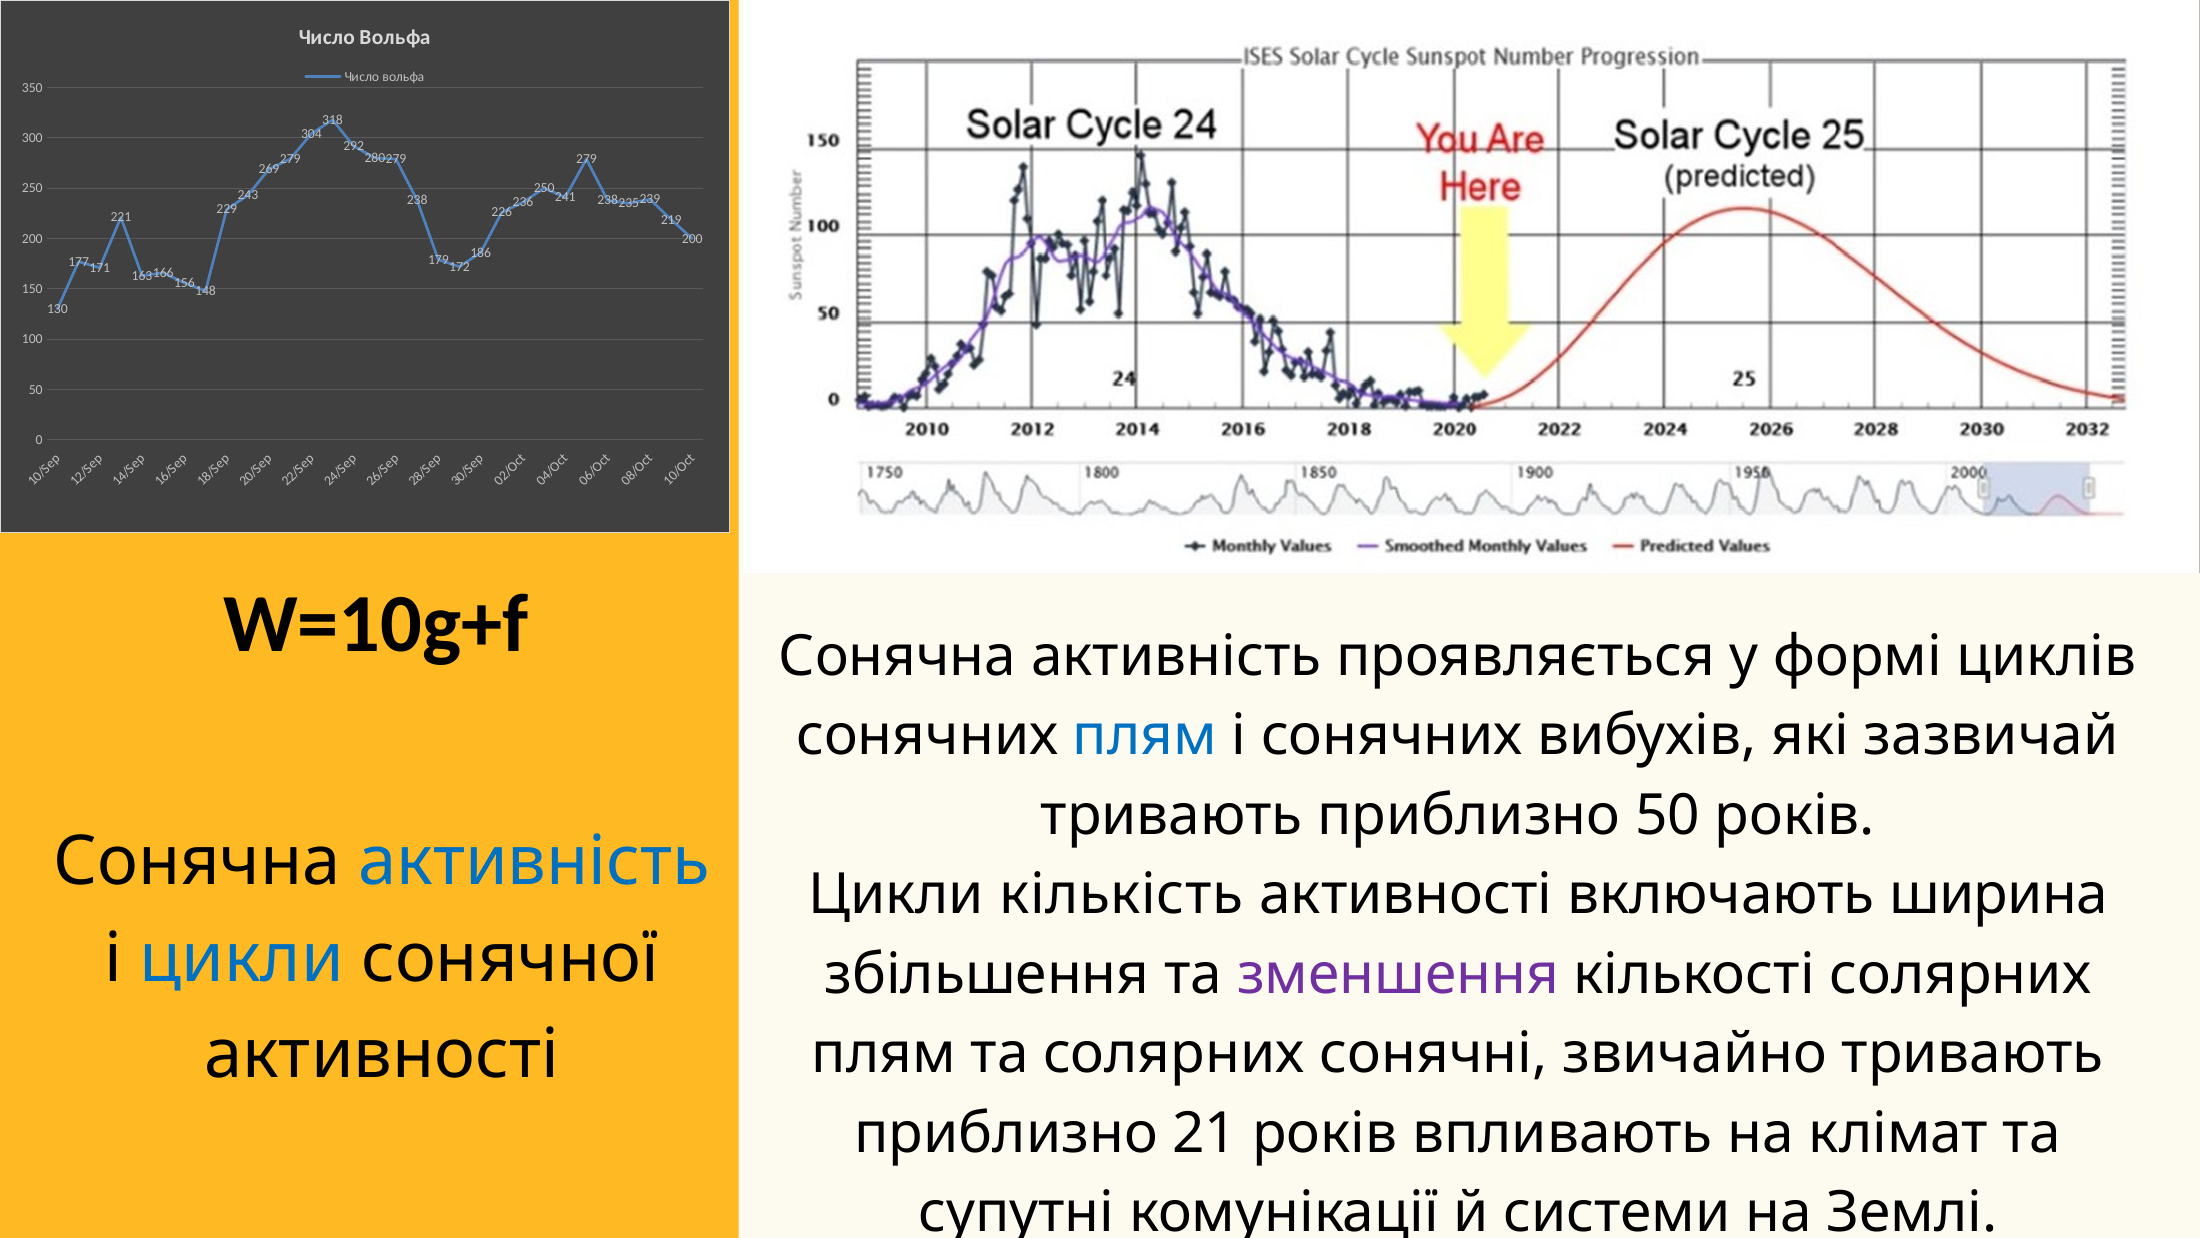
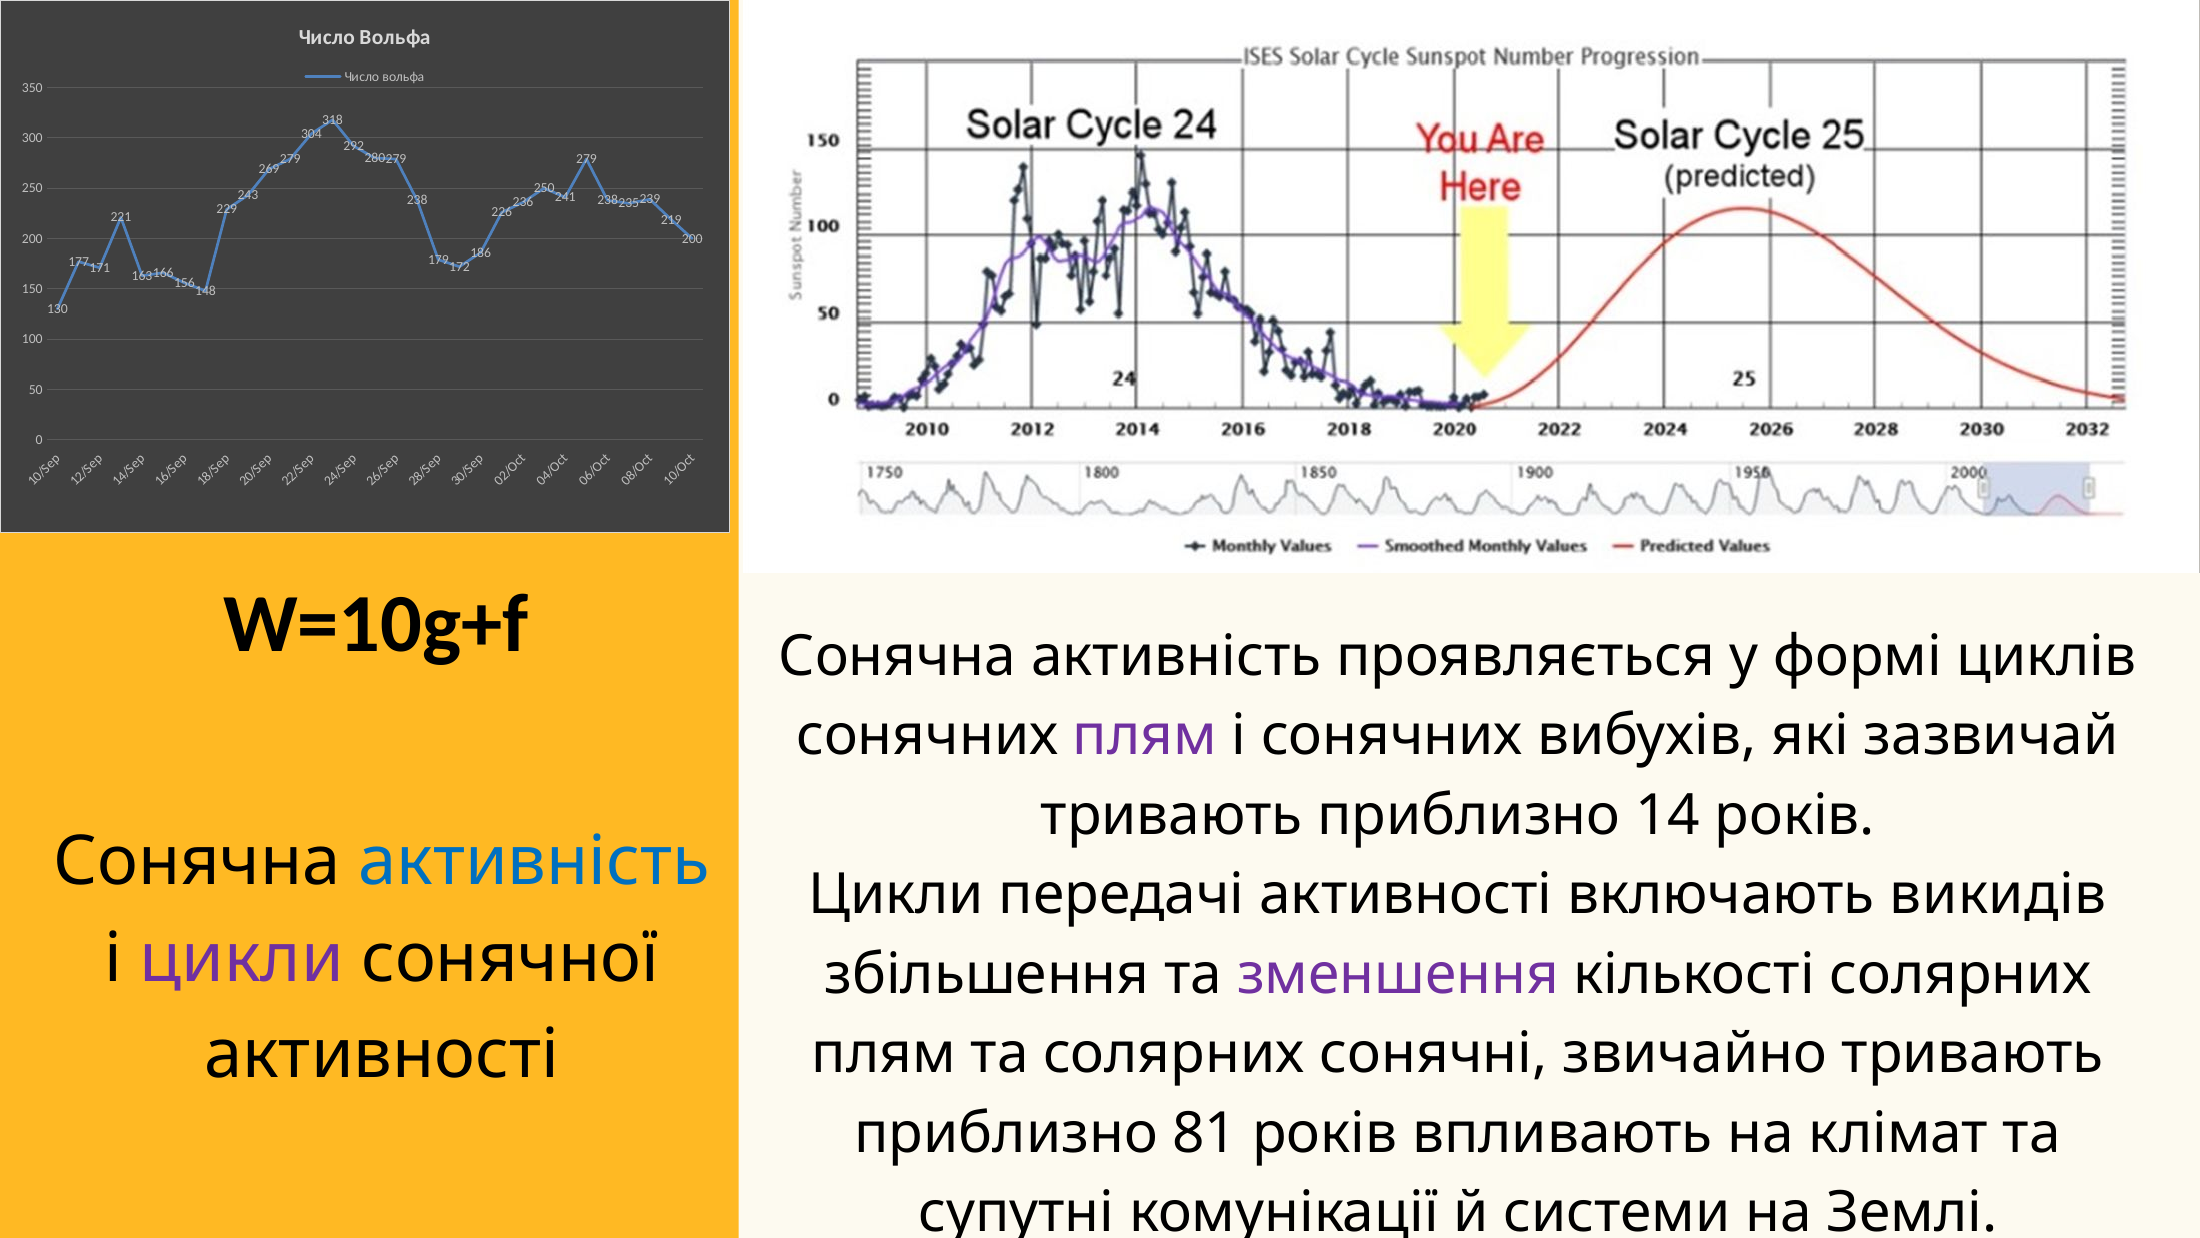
плям colour: blue -> purple (1145, 736)
приблизно 50: 50 -> 14 (1668, 815)
кількість: кількість -> передачі (1122, 895)
ширина: ширина -> викидів (1998, 895)
цикли colour: blue -> purple (242, 958)
21: 21 -> 81 (1205, 1133)
